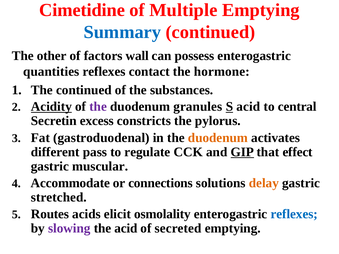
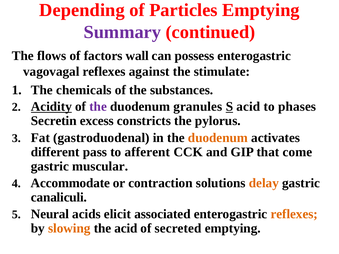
Cimetidine: Cimetidine -> Depending (82, 10)
Multiple: Multiple -> Particles (183, 10)
Summary colour: blue -> purple (122, 32)
other: other -> flows (52, 56)
quantities: quantities -> vagovagal (51, 72)
contact: contact -> against (149, 72)
hormone: hormone -> stimulate (222, 72)
The continued: continued -> chemicals (84, 90)
central: central -> phases (297, 107)
regulate: regulate -> afferent (147, 152)
GIP underline: present -> none (242, 152)
effect: effect -> come (297, 152)
connections: connections -> contraction (160, 183)
stretched: stretched -> canaliculi (59, 197)
Routes: Routes -> Neural (50, 214)
osmolality: osmolality -> associated (162, 214)
reflexes colour: blue -> orange (294, 214)
slowing colour: purple -> orange (69, 229)
